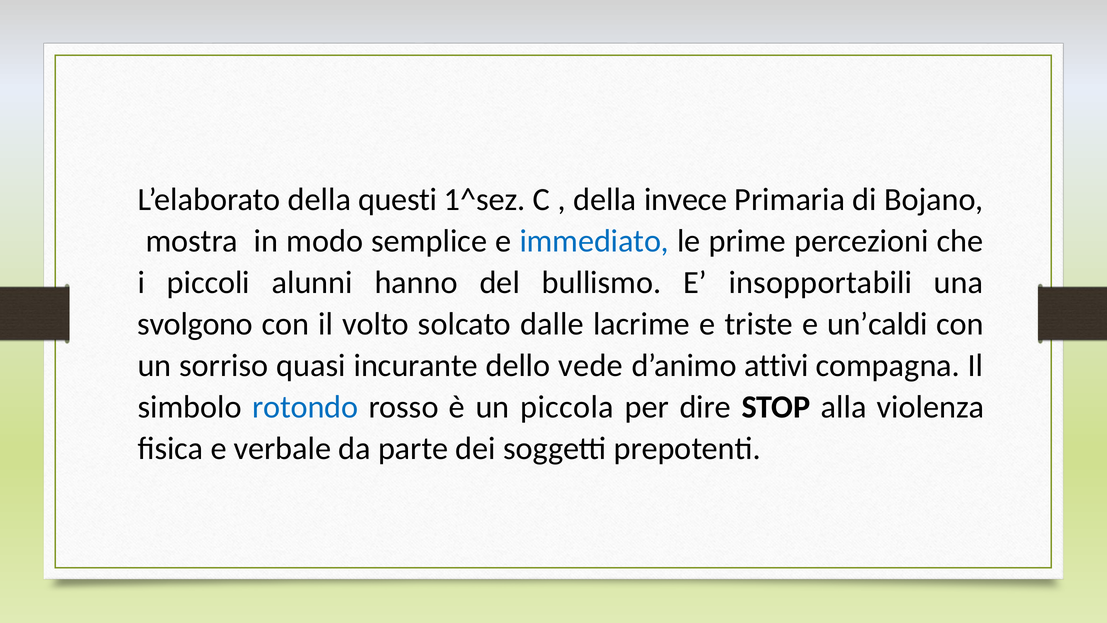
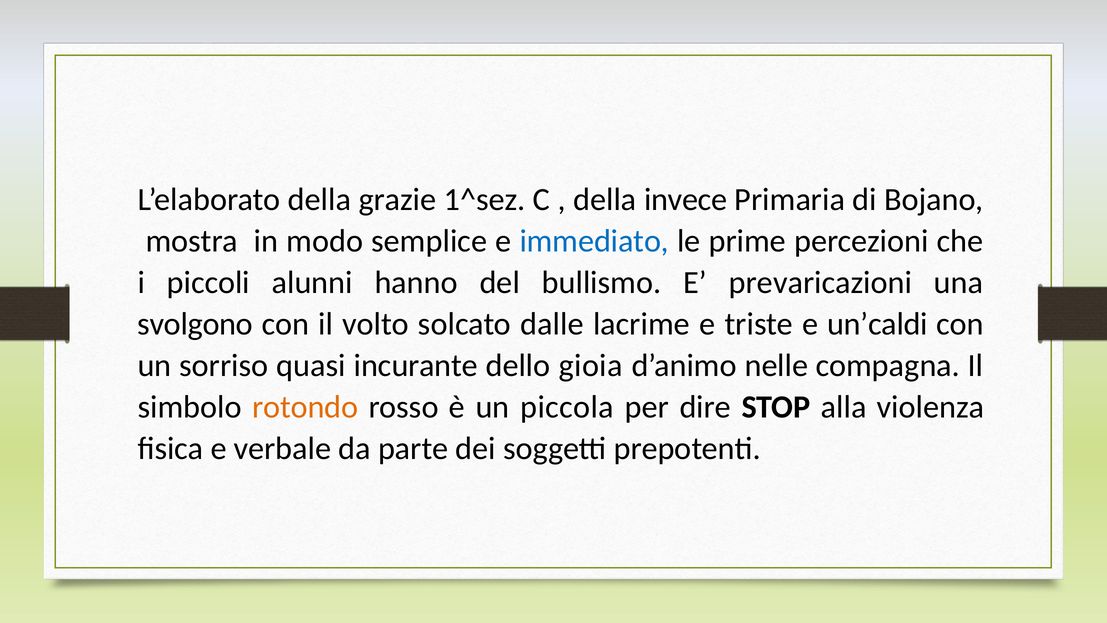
questi: questi -> grazie (397, 199)
insopportabili: insopportabili -> prevaricazioni (821, 282)
vede: vede -> gioia (591, 365)
attivi: attivi -> nelle (776, 365)
rotondo colour: blue -> orange (305, 407)
